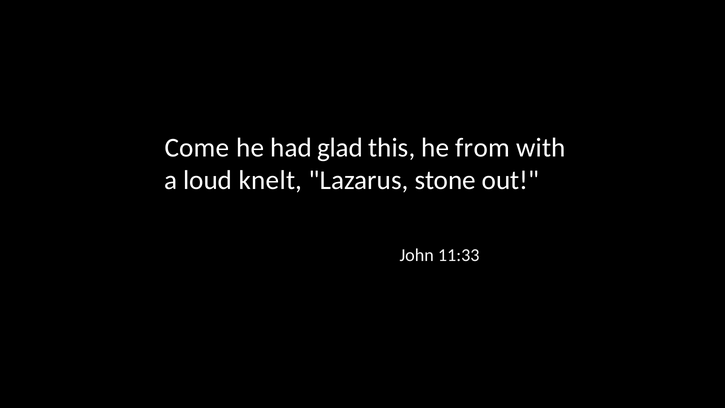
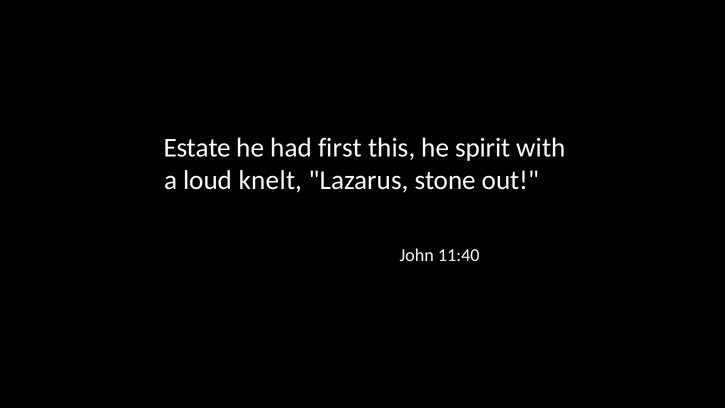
Come: Come -> Estate (197, 148)
glad: glad -> first (340, 148)
from: from -> spirit (483, 148)
11:33: 11:33 -> 11:40 (459, 255)
